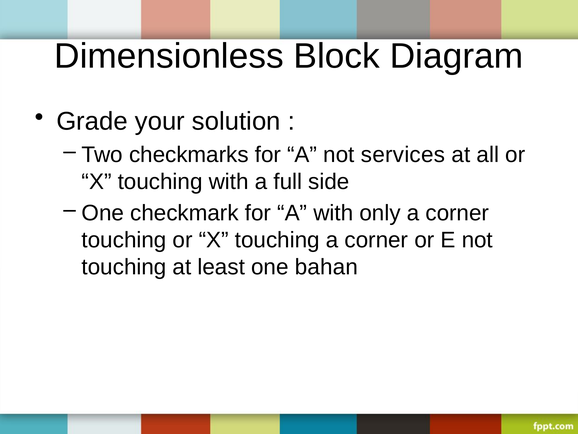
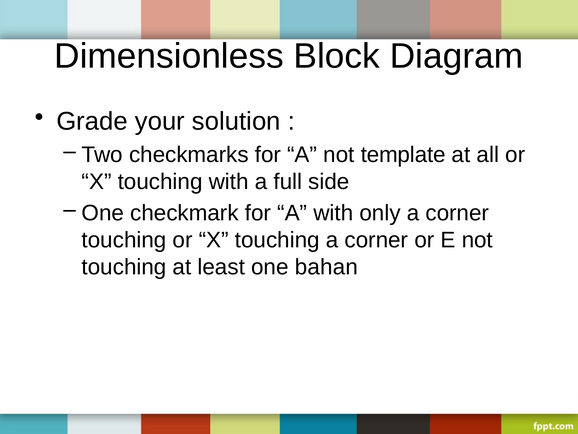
services: services -> template (403, 154)
